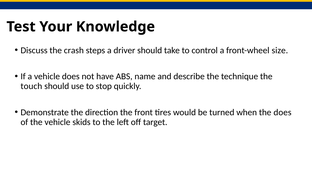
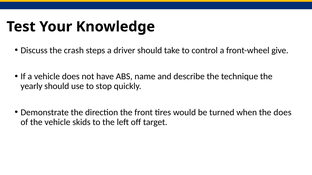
size: size -> give (280, 50)
touch: touch -> yearly (31, 86)
